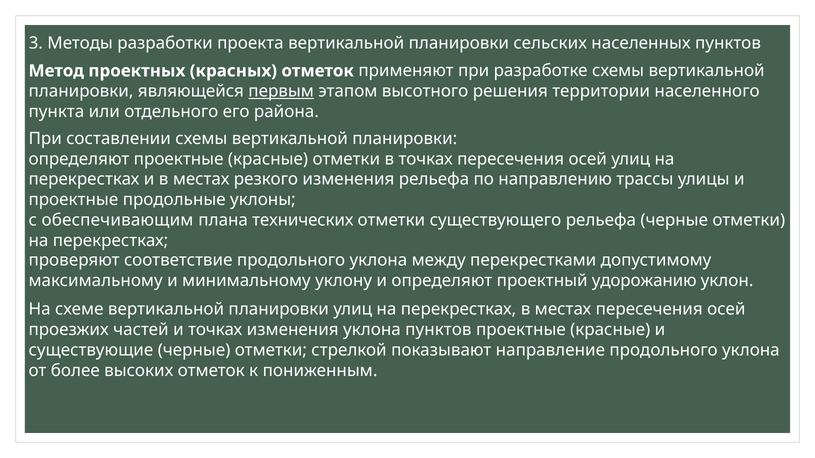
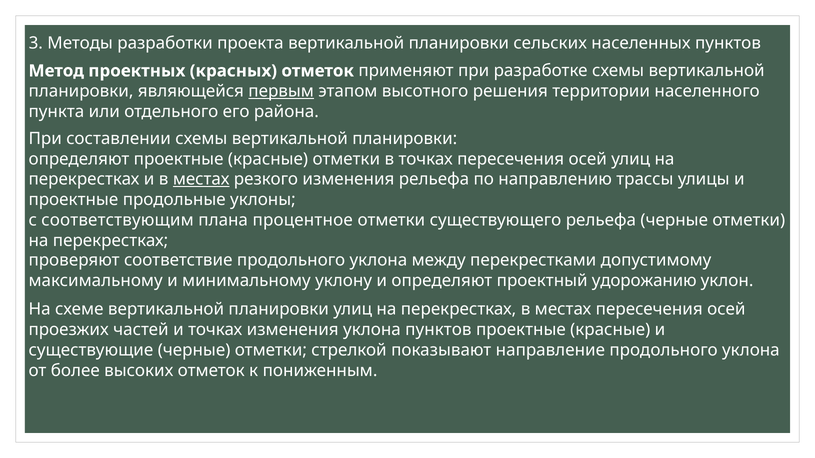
местах underline: none -> present (201, 180)
обеспечивающим: обеспечивающим -> соответствующим (118, 220)
технических: технических -> процентное (303, 220)
